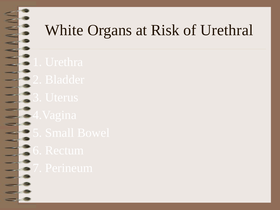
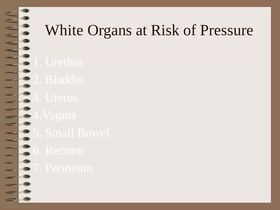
Urethral: Urethral -> Pressure (227, 30)
